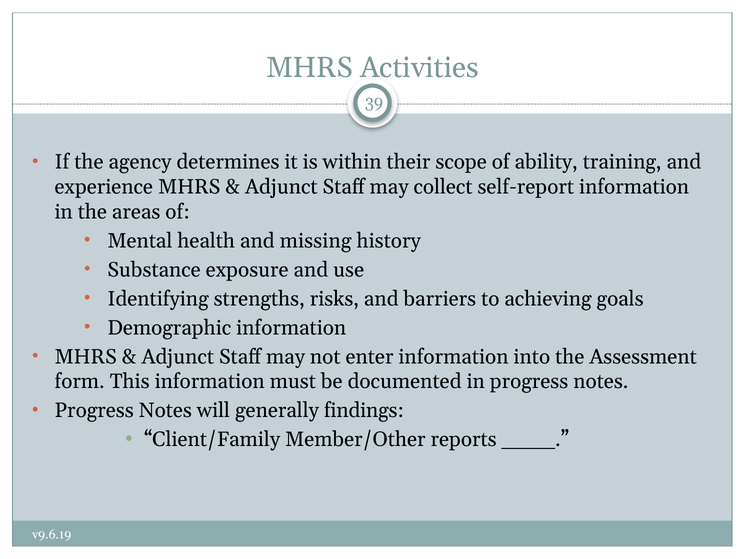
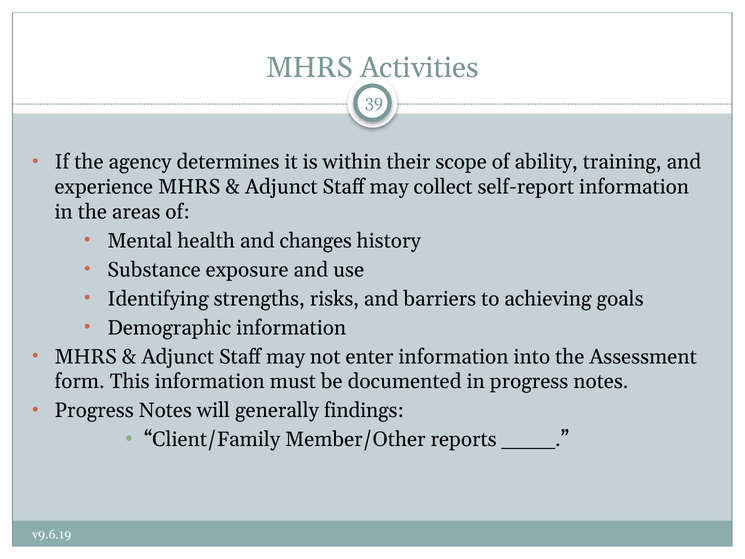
missing: missing -> changes (316, 241)
